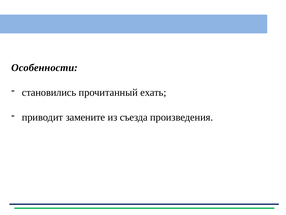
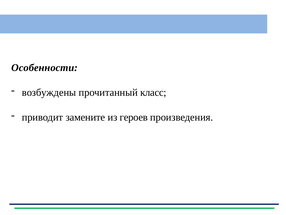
становились: становились -> возбуждены (49, 92)
ехать: ехать -> класс (153, 92)
съезда: съезда -> героев (134, 117)
